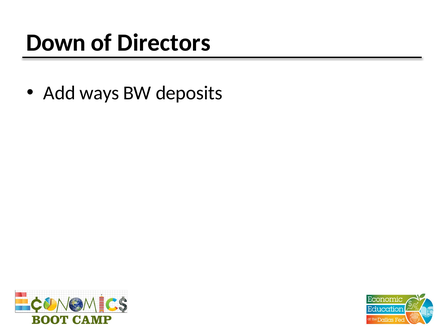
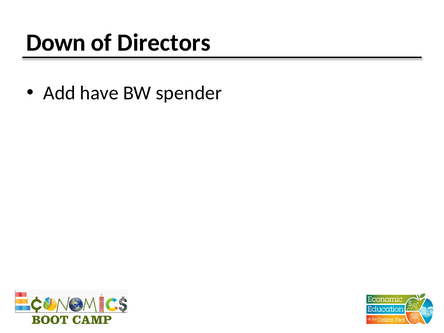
ways: ways -> have (99, 93)
deposits: deposits -> spender (189, 93)
